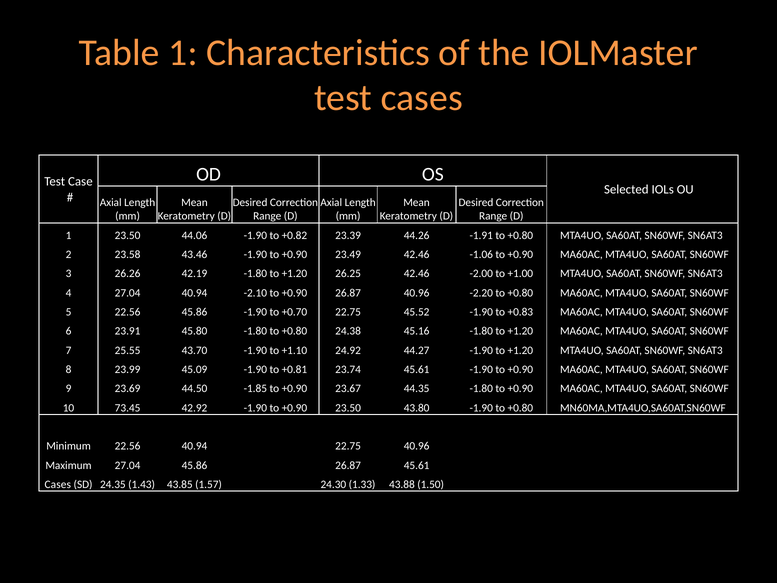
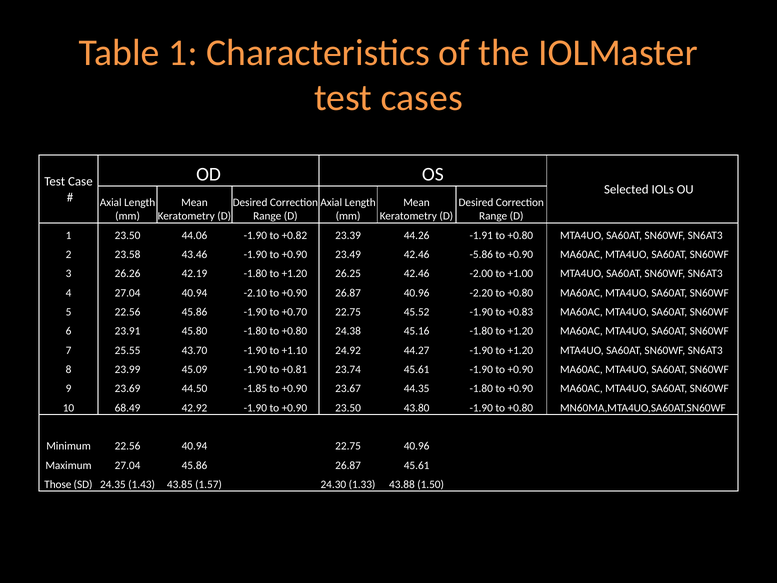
-1.06: -1.06 -> -5.86 (481, 254)
73.45: 73.45 -> 68.49 (128, 408)
Cases: Cases -> Those (58, 484)
